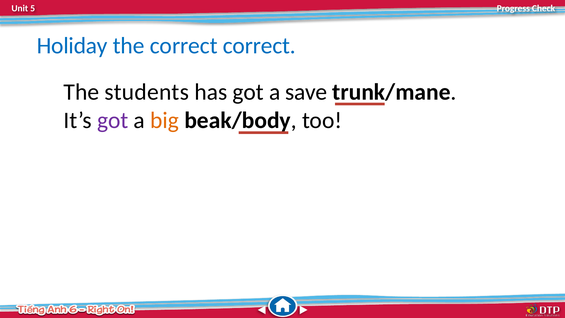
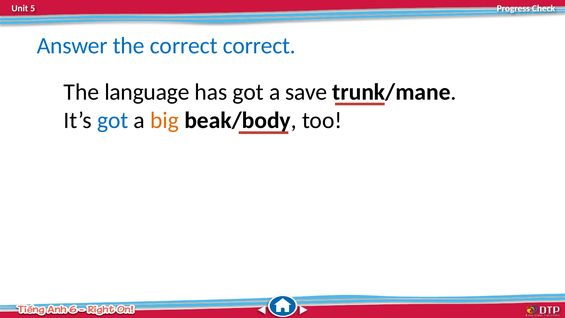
Holiday: Holiday -> Answer (72, 46)
students: students -> language (147, 92)
got colour: purple -> blue (113, 120)
